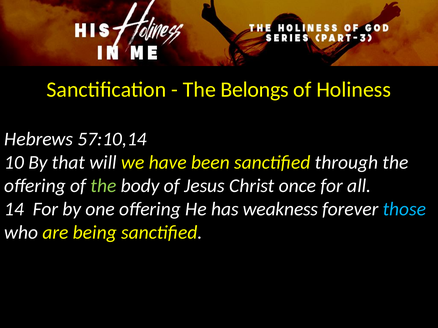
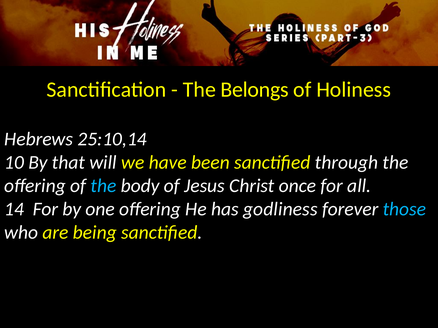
57:10,14: 57:10,14 -> 25:10,14 (112, 139)
the colour: light green -> light blue (103, 186)
weakness: weakness -> godliness (280, 209)
